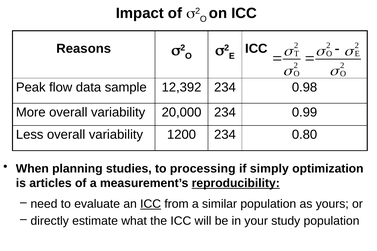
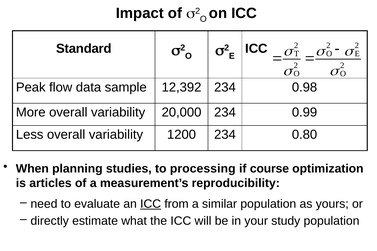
Reasons: Reasons -> Standard (84, 49)
simply: simply -> course (269, 169)
reproducibility underline: present -> none (236, 183)
